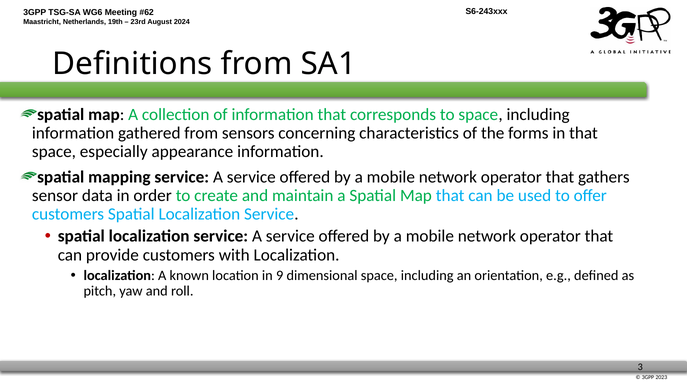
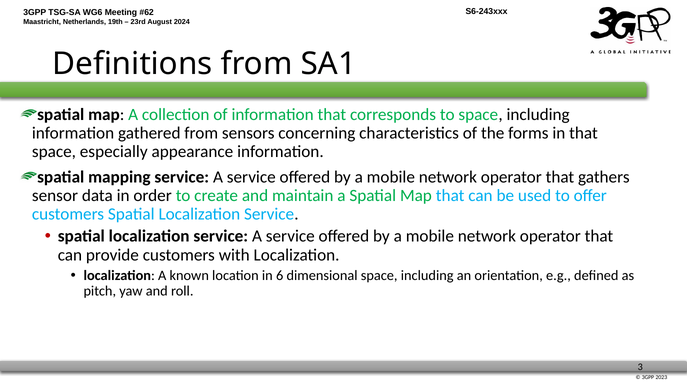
9: 9 -> 6 (280, 276)
